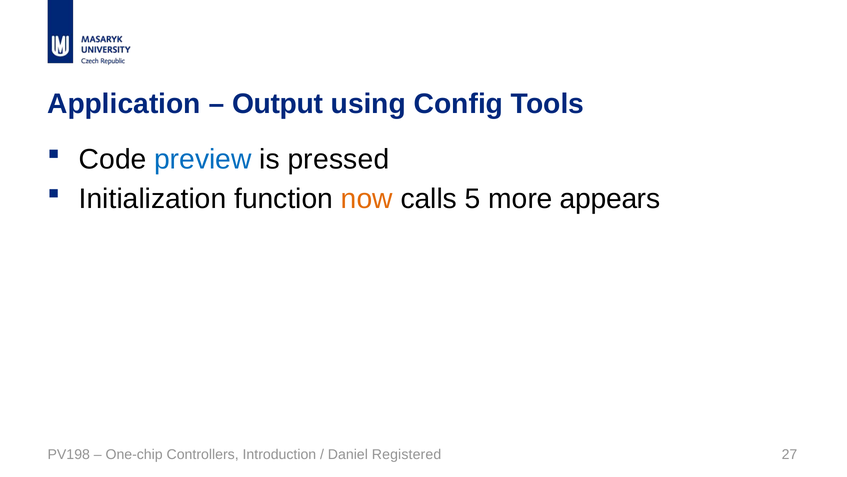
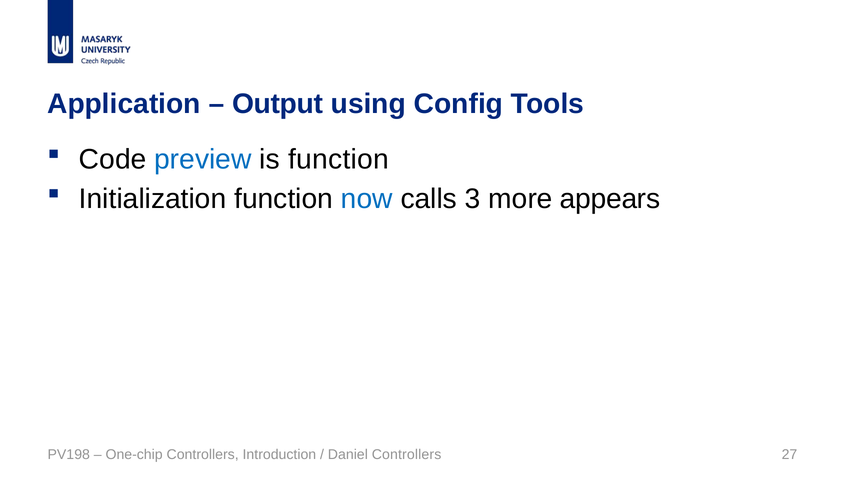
is pressed: pressed -> function (338, 159)
now colour: orange -> blue (367, 199)
5: 5 -> 3 (473, 199)
Daniel Registered: Registered -> Controllers (407, 454)
